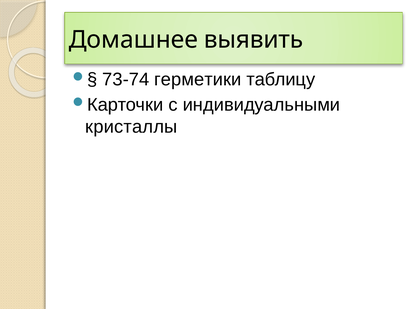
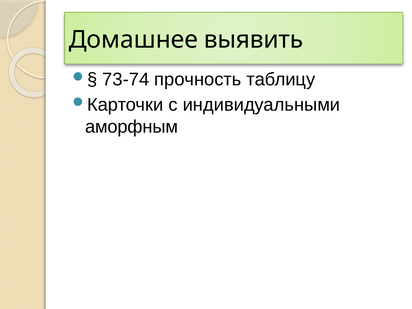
герметики: герметики -> прочность (198, 80)
кристаллы: кристаллы -> аморфным (132, 127)
